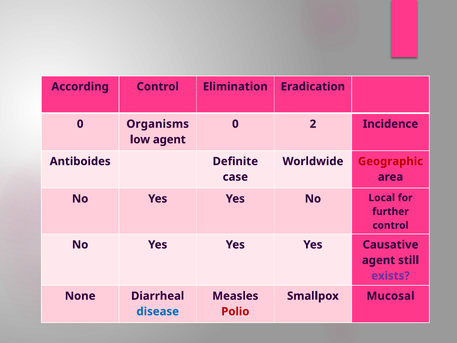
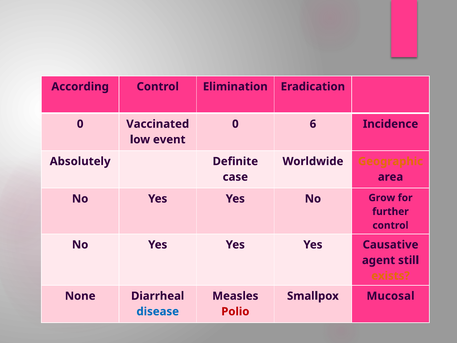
Organisms: Organisms -> Vaccinated (158, 124)
2: 2 -> 6 (313, 124)
low agent: agent -> event (169, 139)
Antiboides: Antiboides -> Absolutely (80, 161)
Geographic colour: red -> orange (390, 161)
Local: Local -> Grow (382, 198)
exists colour: purple -> orange (391, 276)
